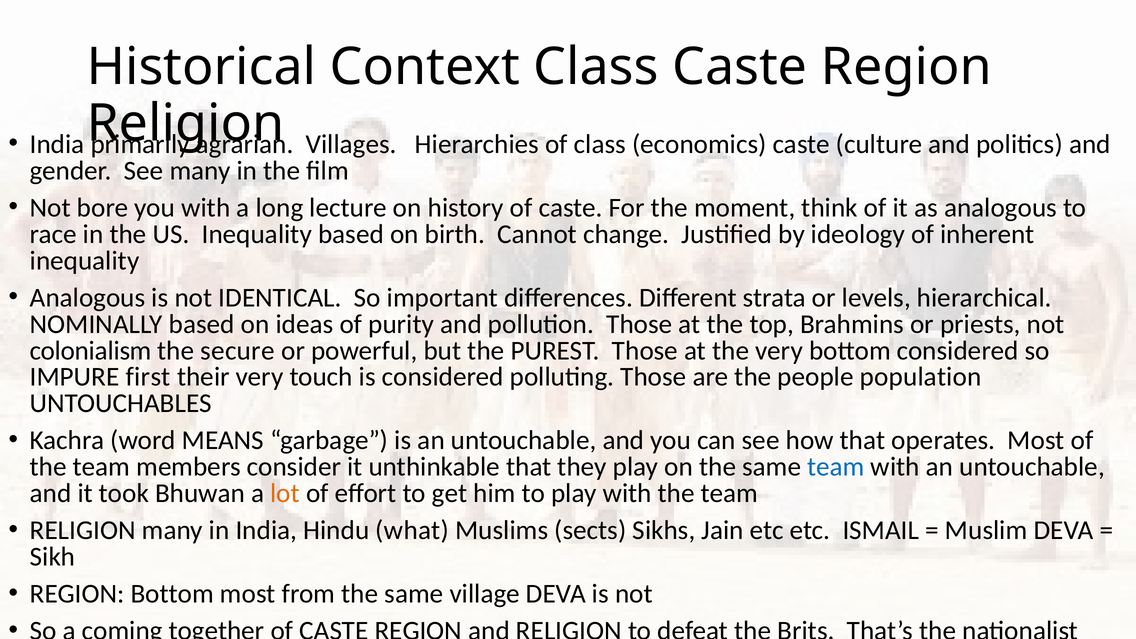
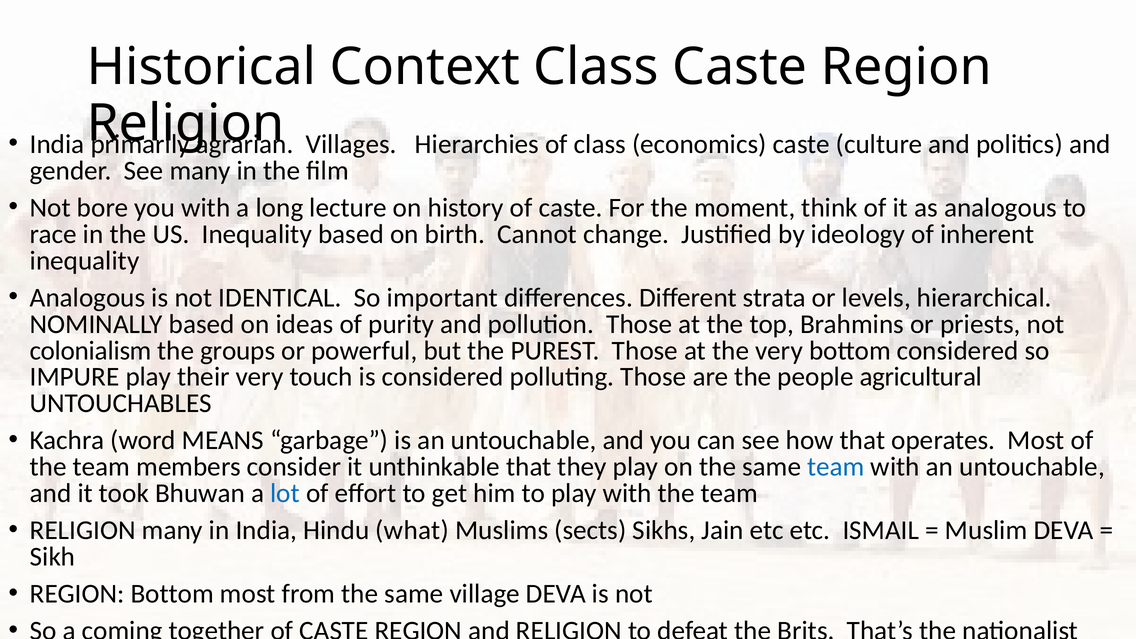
secure: secure -> groups (238, 351)
IMPURE first: first -> play (148, 377)
population: population -> agricultural (921, 377)
lot colour: orange -> blue (285, 493)
